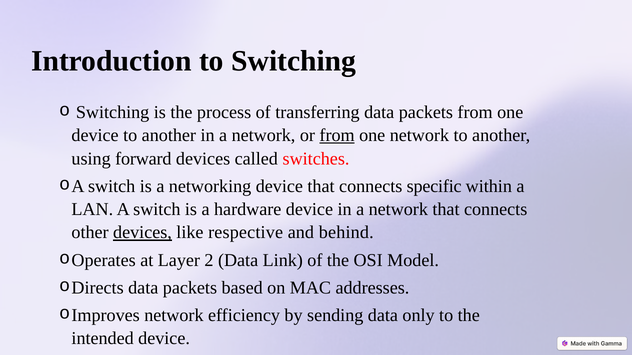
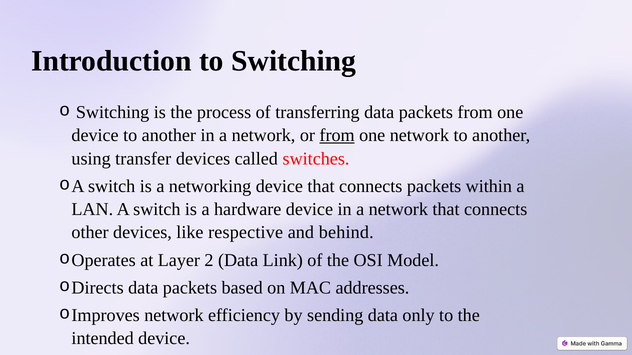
forward: forward -> transfer (143, 159)
connects specific: specific -> packets (434, 186)
devices underline: present -> none (142, 233)
